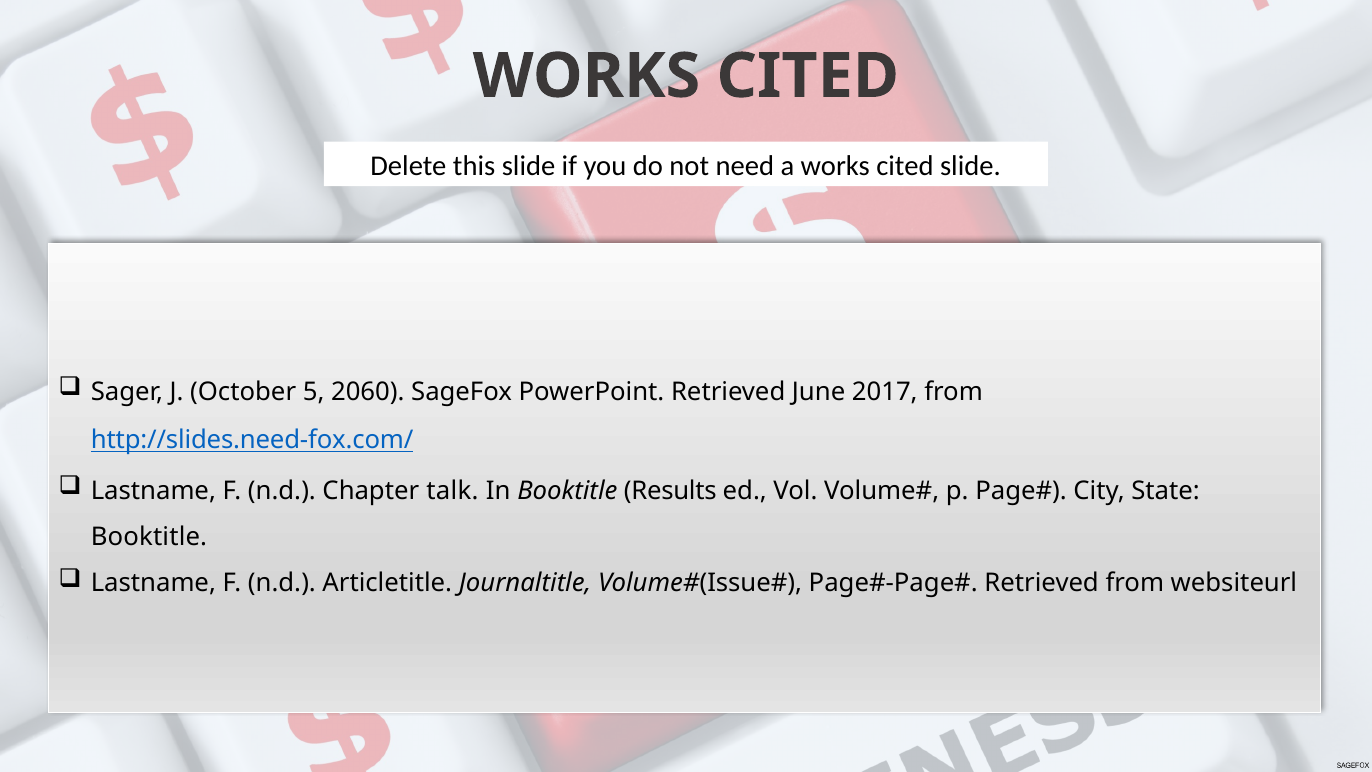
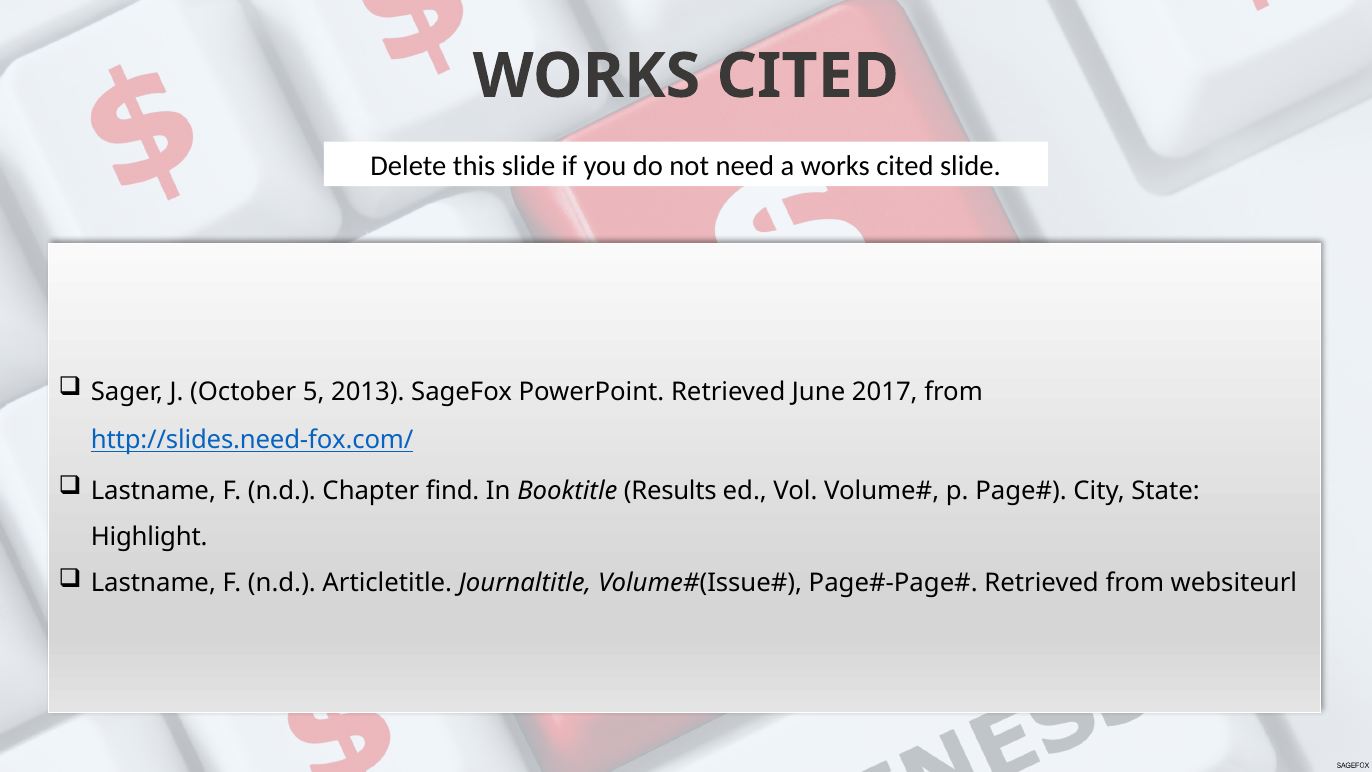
2060: 2060 -> 2013 (368, 392)
talk: talk -> find (453, 490)
Booktitle: Booktitle -> Highlight (149, 537)
